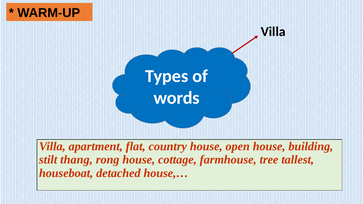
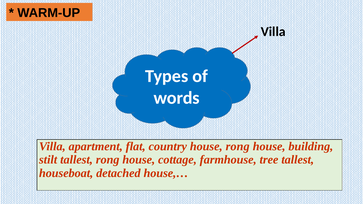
house open: open -> rong (238, 146)
stilt thang: thang -> tallest (77, 160)
